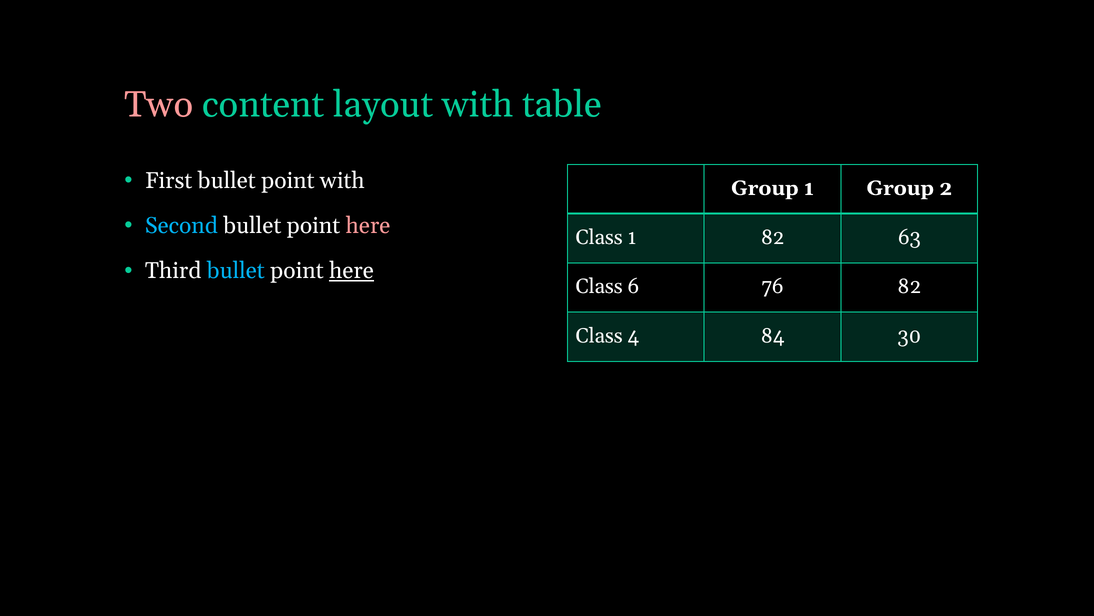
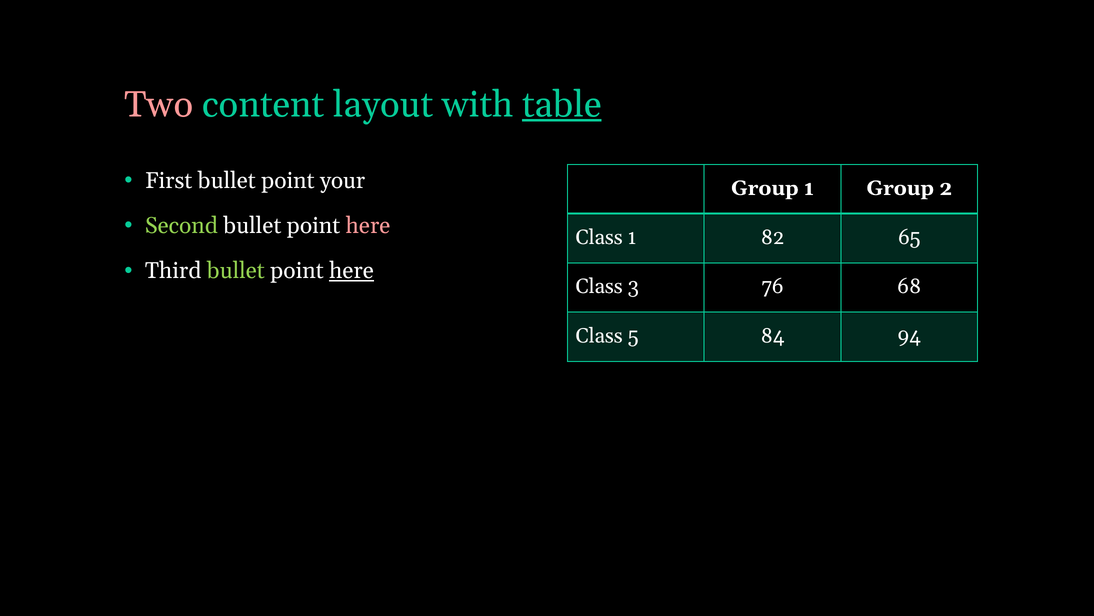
table underline: none -> present (562, 104)
point with: with -> your (343, 180)
Second colour: light blue -> light green (181, 226)
63: 63 -> 65 (909, 237)
bullet colour: light blue -> light green (236, 271)
6: 6 -> 3 (633, 286)
76 82: 82 -> 68 (909, 286)
4: 4 -> 5 (633, 336)
30: 30 -> 94 (909, 336)
